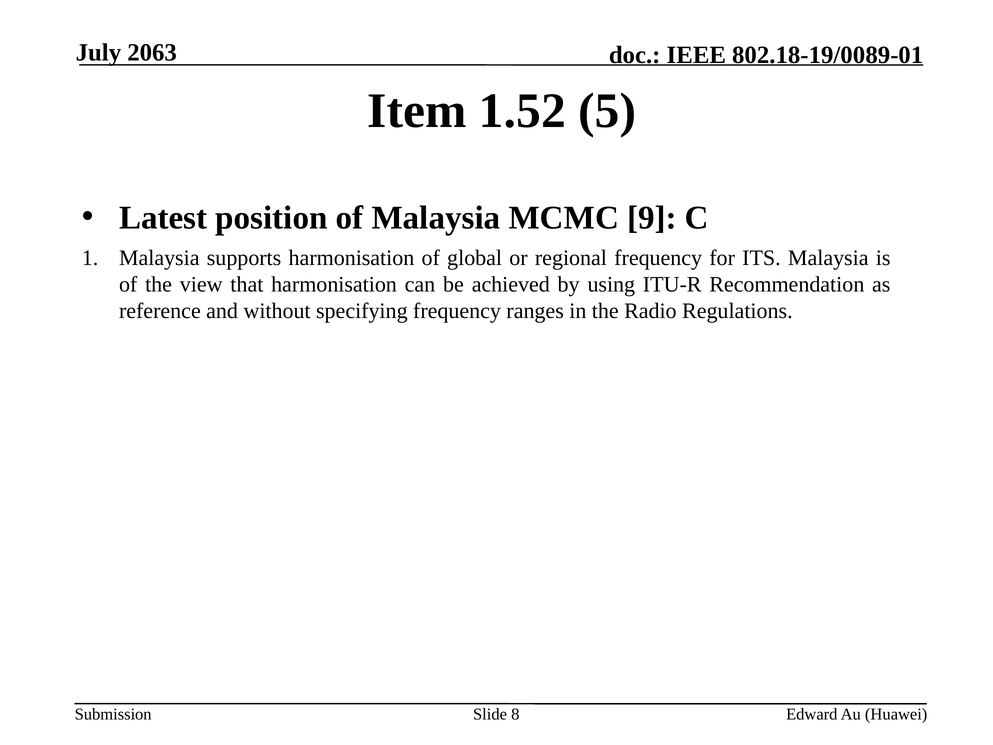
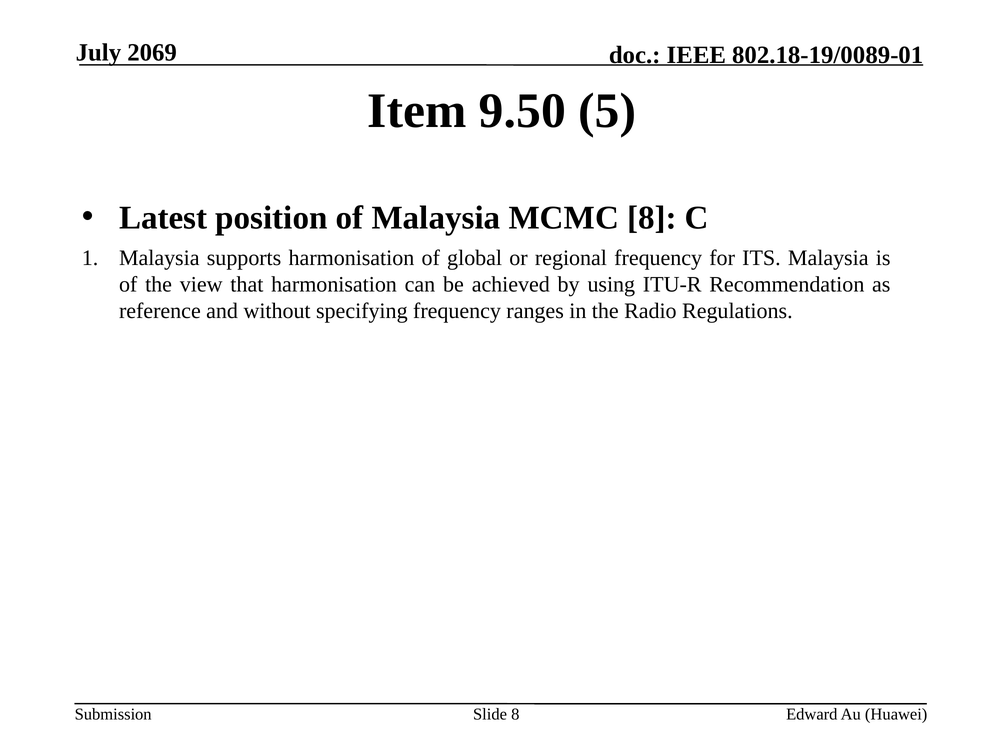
2063: 2063 -> 2069 (152, 53)
1.52: 1.52 -> 9.50 (522, 111)
MCMC 9: 9 -> 8 (652, 218)
